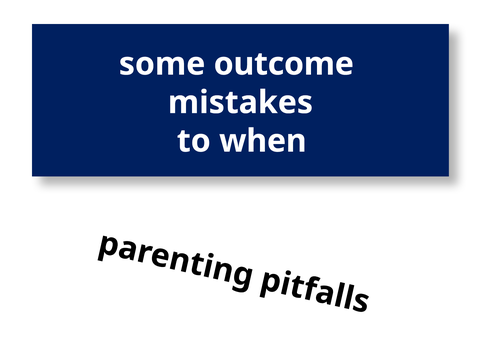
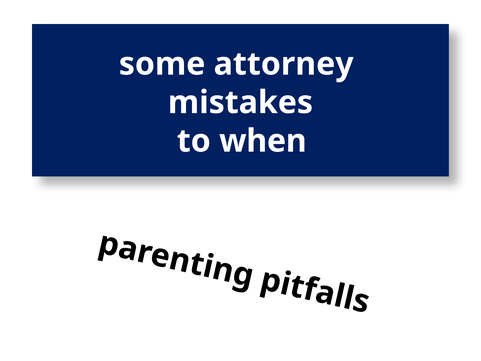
outcome: outcome -> attorney (284, 64)
